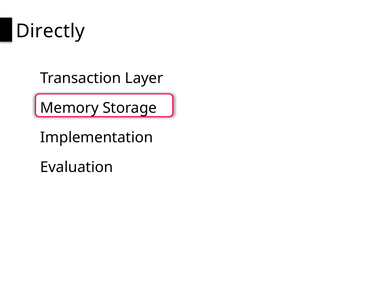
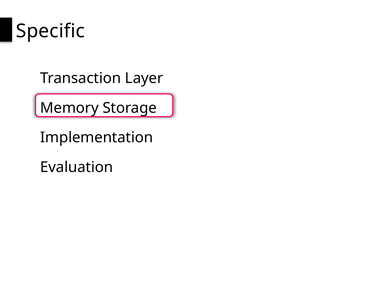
Directly: Directly -> Specific (50, 31)
